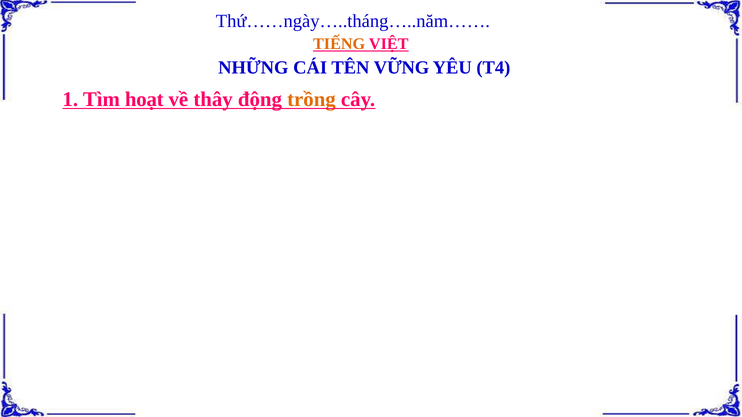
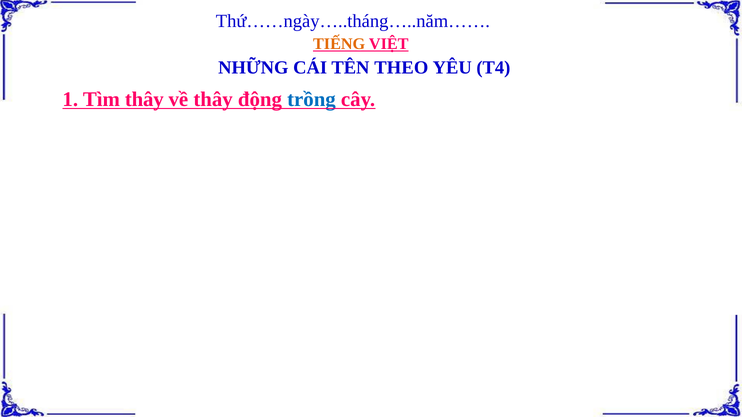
VỮNG: VỮNG -> THEO (401, 67)
Tìm hoạt: hoạt -> thây (144, 99)
trồng colour: orange -> blue (311, 99)
